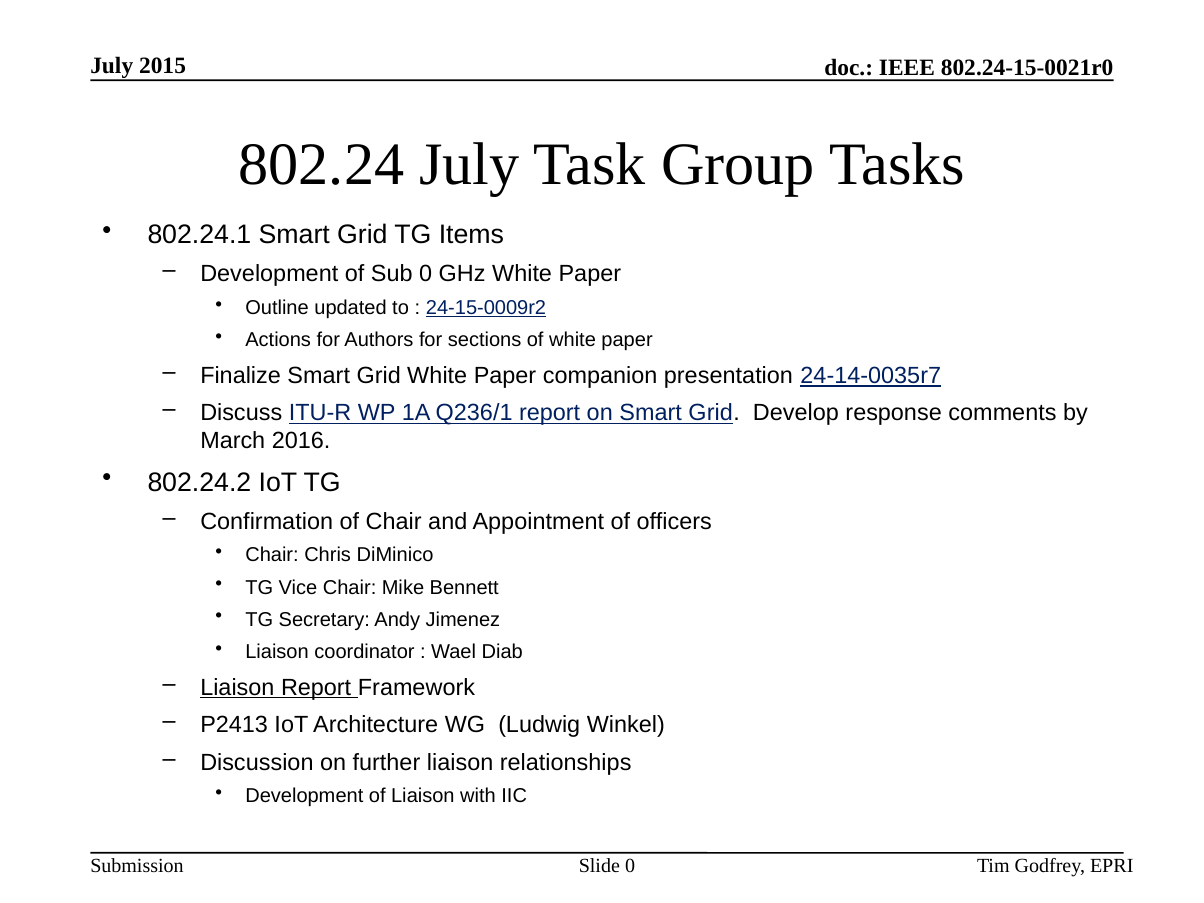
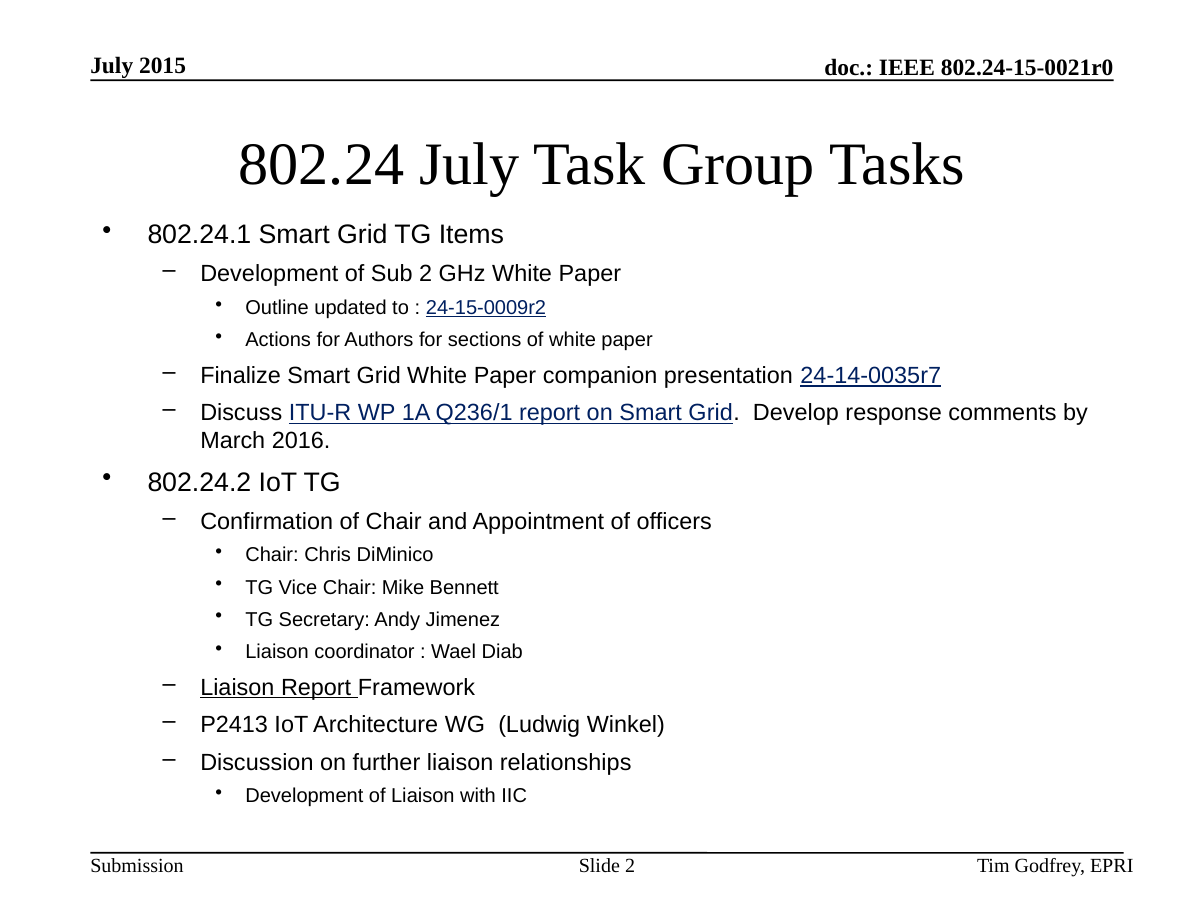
Sub 0: 0 -> 2 (426, 274)
Slide 0: 0 -> 2 (630, 866)
